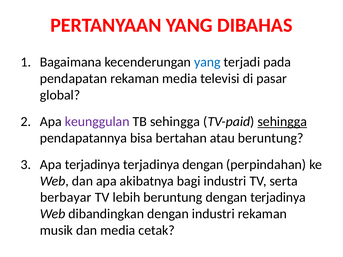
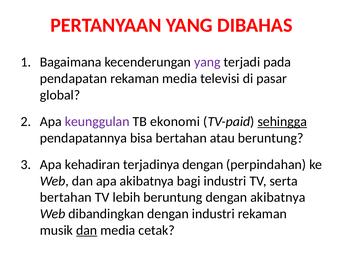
yang colour: blue -> purple (207, 62)
TB sehingga: sehingga -> ekonomi (175, 122)
Apa terjadinya: terjadinya -> kehadiran (93, 165)
berbayar: berbayar -> bertahan (66, 198)
dengan terjadinya: terjadinya -> akibatnya (278, 198)
dan underline: none -> present (87, 230)
